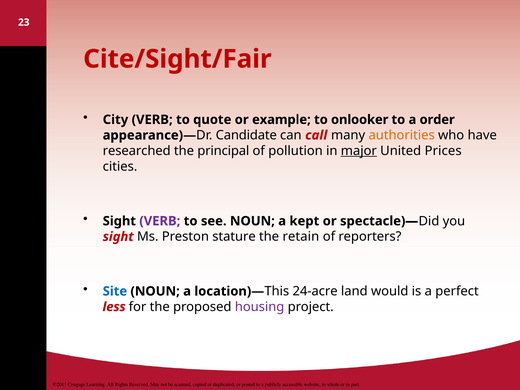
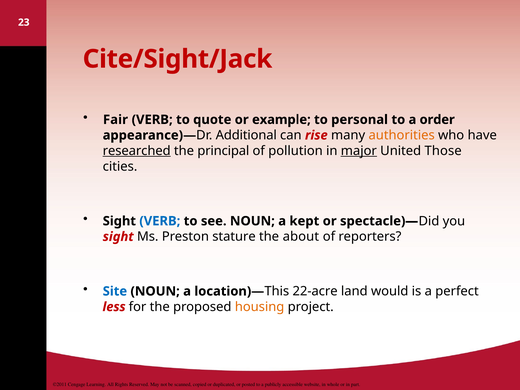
Cite/Sight/Fair: Cite/Sight/Fair -> Cite/Sight/Jack (178, 59)
City: City -> Fair (115, 120)
onlooker: onlooker -> personal (360, 120)
Candidate: Candidate -> Additional (246, 135)
call: call -> rise (316, 135)
researched underline: none -> present (137, 151)
Prices: Prices -> Those (443, 151)
VERB colour: purple -> blue (160, 221)
retain: retain -> about (301, 237)
24-acre: 24-acre -> 22-acre (315, 291)
housing colour: purple -> orange (260, 307)
